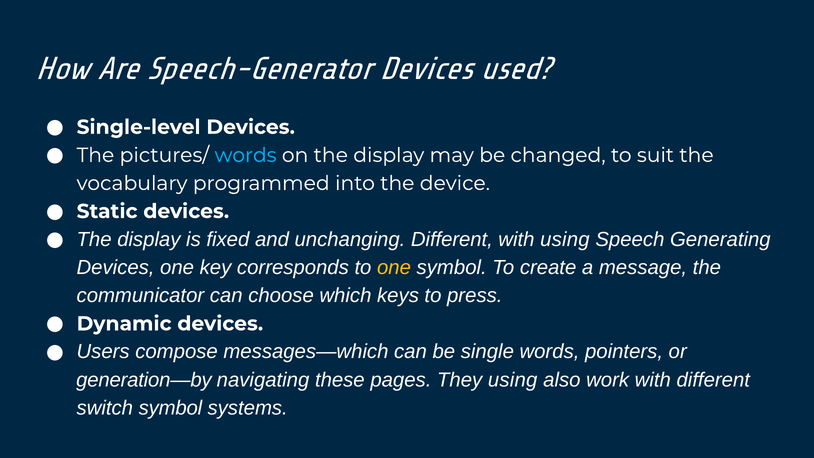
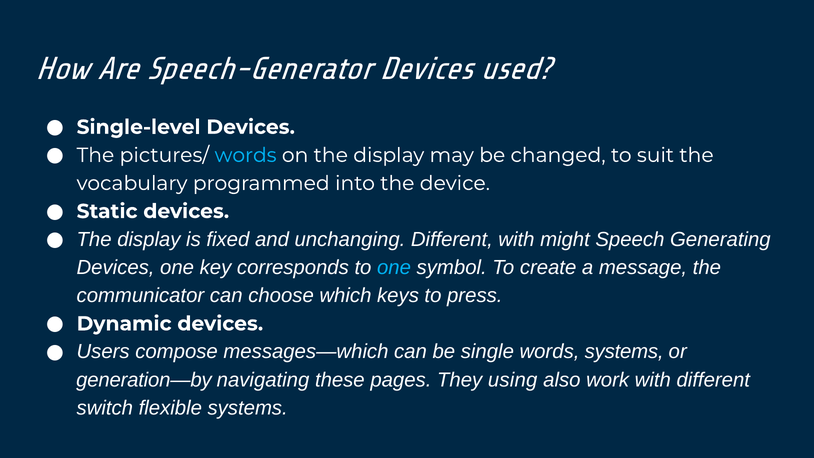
with using: using -> might (565, 239)
one colour: yellow -> light blue (394, 267)
words pointers: pointers -> systems (624, 352)
switch symbol: symbol -> flexible (170, 408)
